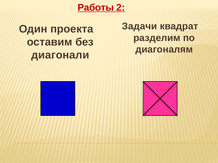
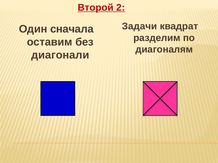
Работы: Работы -> Второй (96, 8)
проекта: проекта -> сначала (72, 29)
